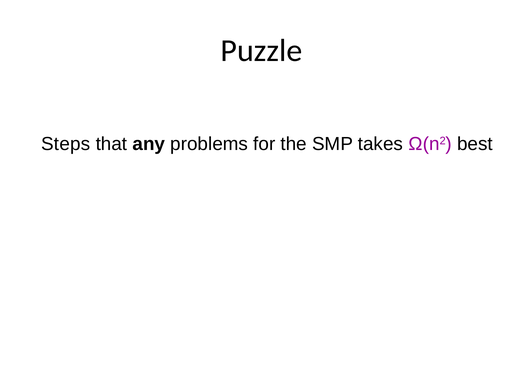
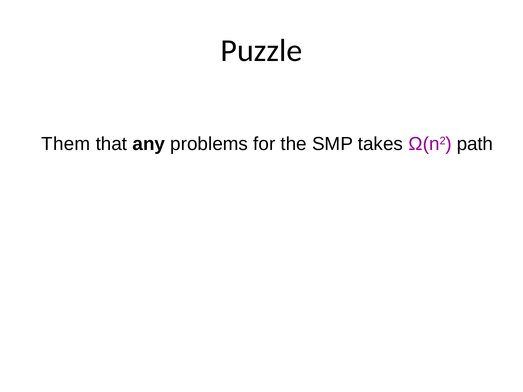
Steps: Steps -> Them (66, 144)
best: best -> path (475, 144)
